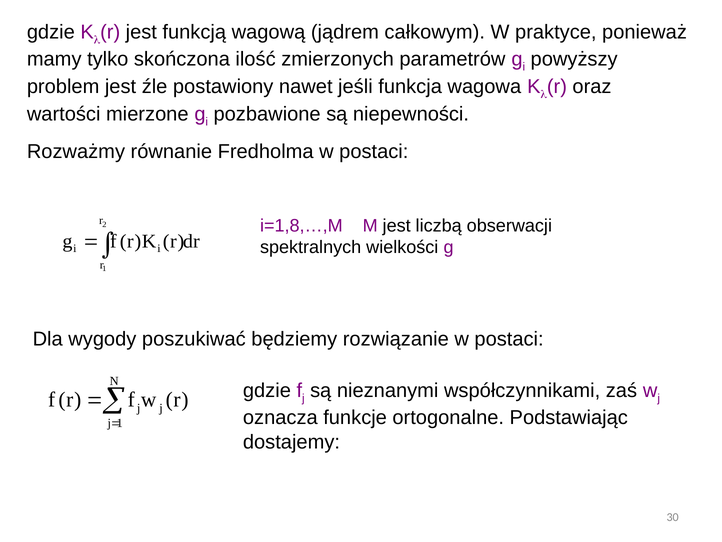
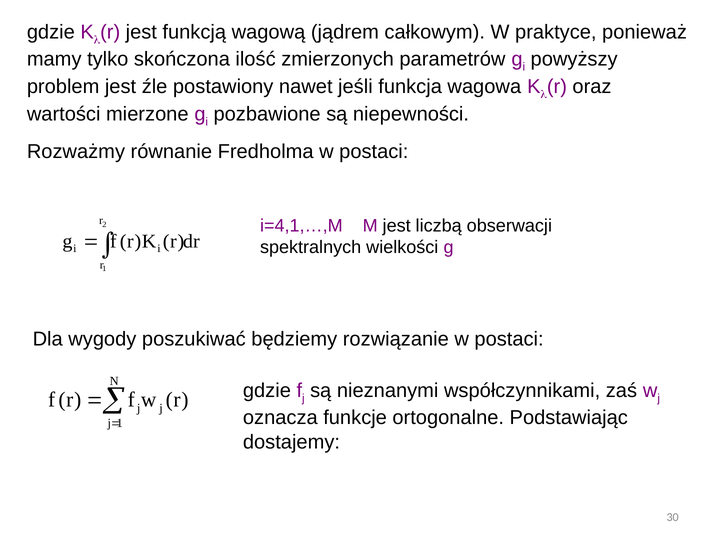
i=1,8,…,M: i=1,8,…,M -> i=4,1,…,M (301, 225)
